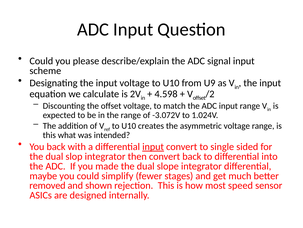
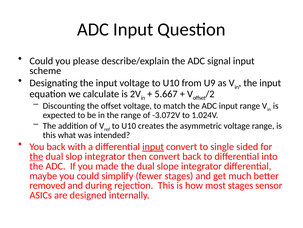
4.598: 4.598 -> 5.667 (166, 94)
the underline: none -> present (36, 156)
shown: shown -> during (99, 185)
most speed: speed -> stages (241, 185)
